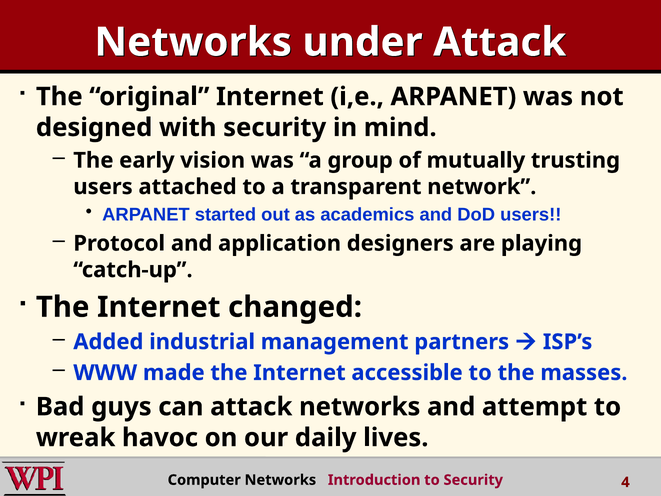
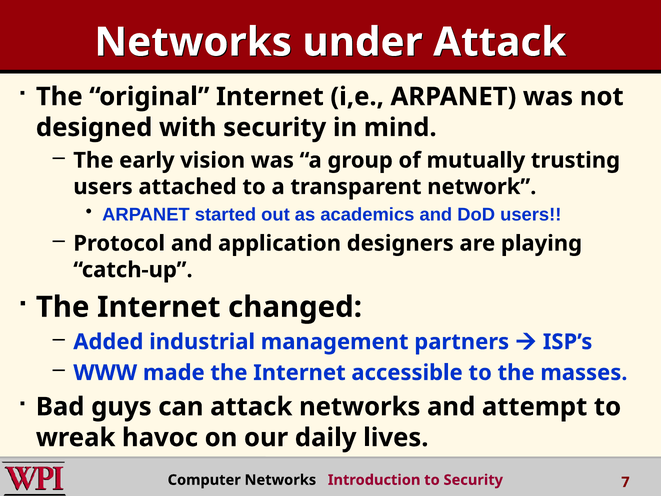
4: 4 -> 7 (625, 482)
